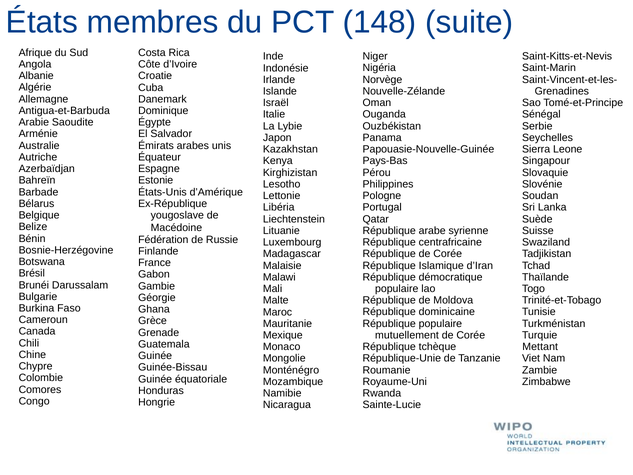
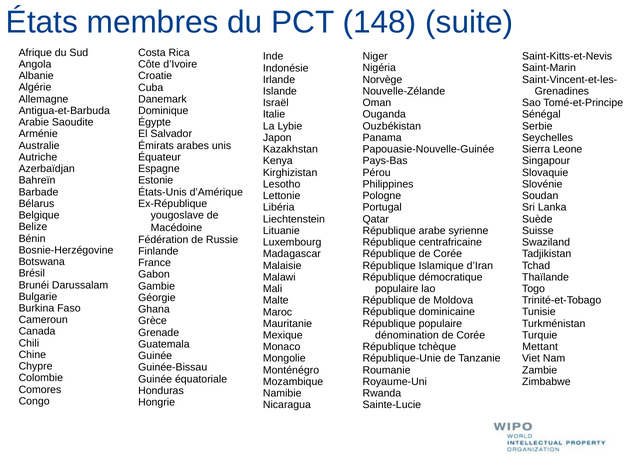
mutuellement: mutuellement -> dénomination (407, 335)
